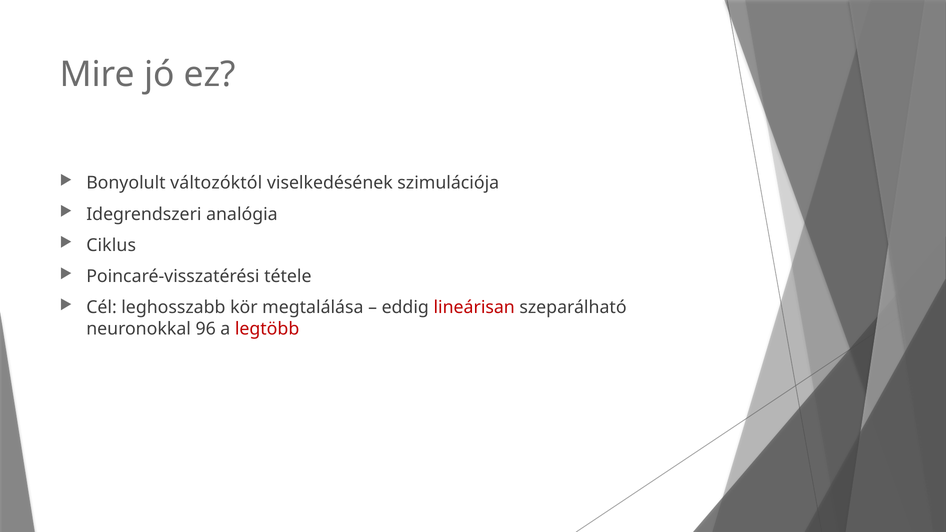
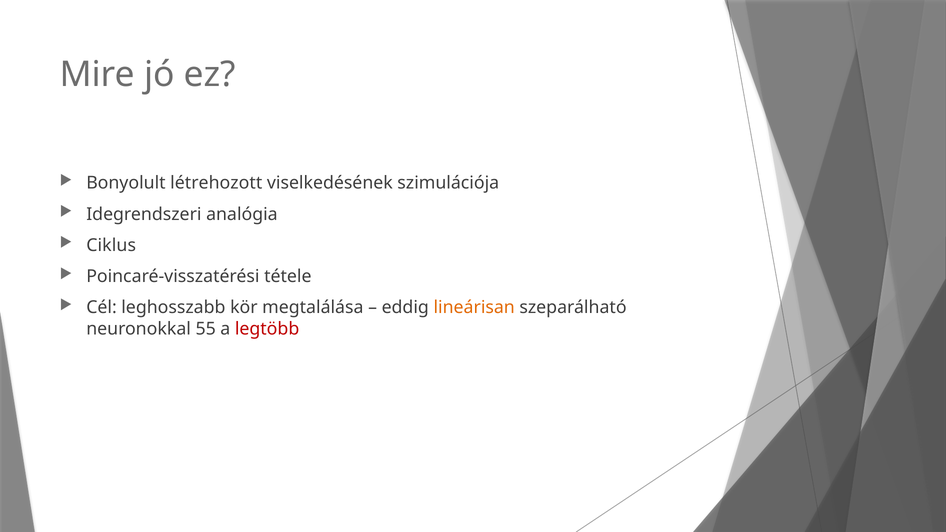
változóktól: változóktól -> létrehozott (216, 183)
lineárisan colour: red -> orange (474, 308)
96: 96 -> 55 (206, 329)
